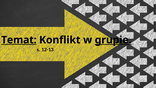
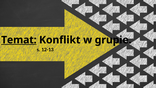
grupie underline: present -> none (113, 40)
